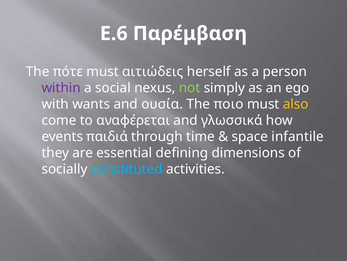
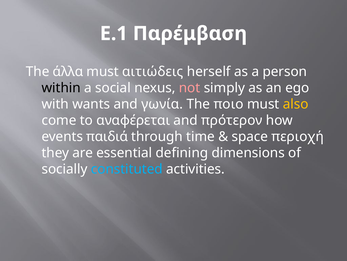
Ε.6: Ε.6 -> Ε.1 (114, 33)
πότε: πότε -> άλλα (68, 71)
within colour: purple -> black (61, 88)
not colour: light green -> pink (190, 88)
ουσία: ουσία -> γωνία (162, 104)
γλωσσικά: γλωσσικά -> πρότερον (232, 120)
infantile: infantile -> περιοχή (298, 136)
